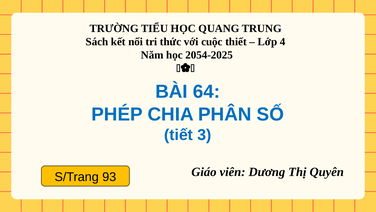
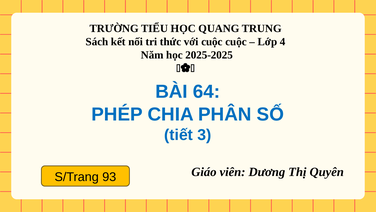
cuộc thiết: thiết -> cuộc (236, 42)
2054-2025: 2054-2025 -> 2025-2025 (209, 55)
